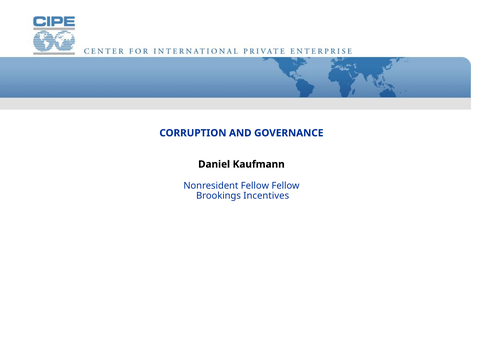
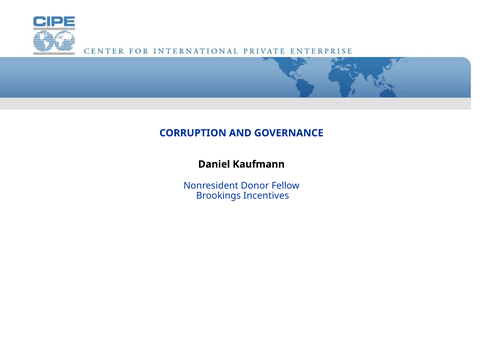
Nonresident Fellow: Fellow -> Donor (255, 185)
